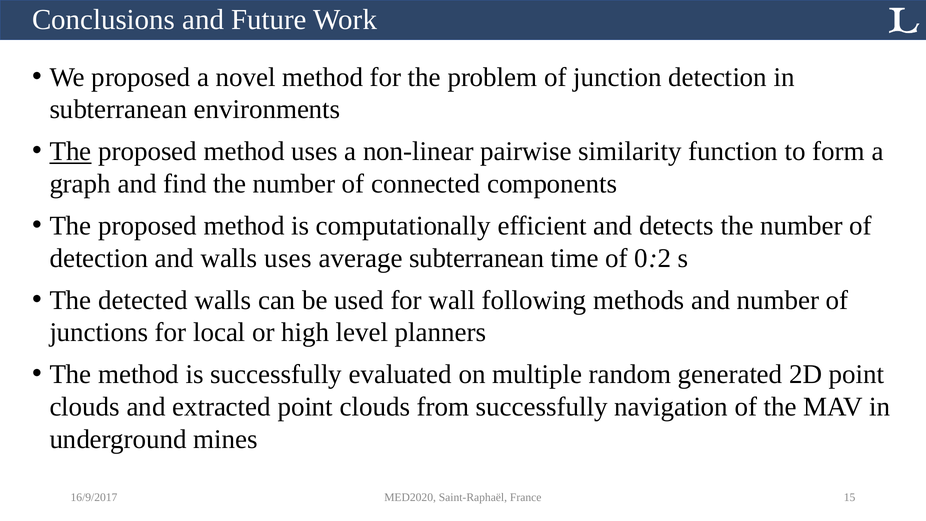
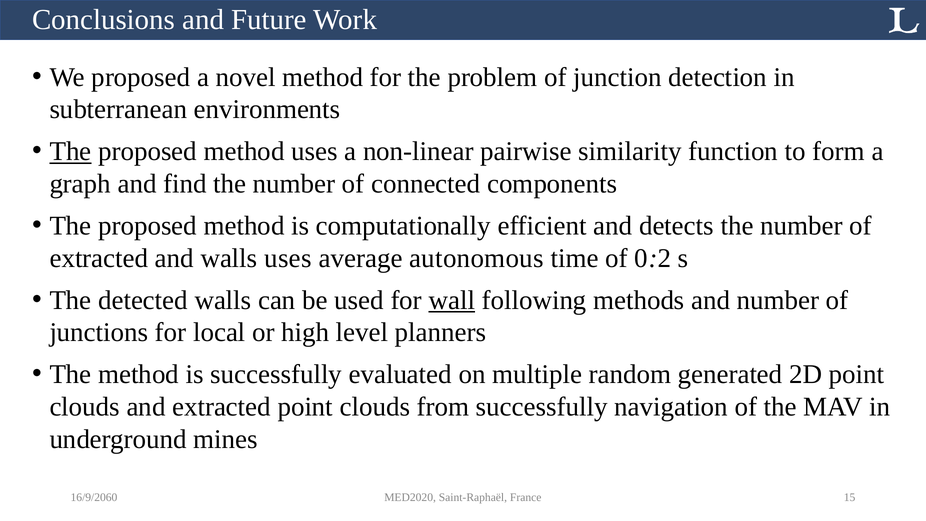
detection: detection -> extracted (99, 258)
average subterranean: subterranean -> autonomous (476, 258)
wall underline: none -> present (452, 300)
16/9/2017: 16/9/2017 -> 16/9/2060 (94, 497)
